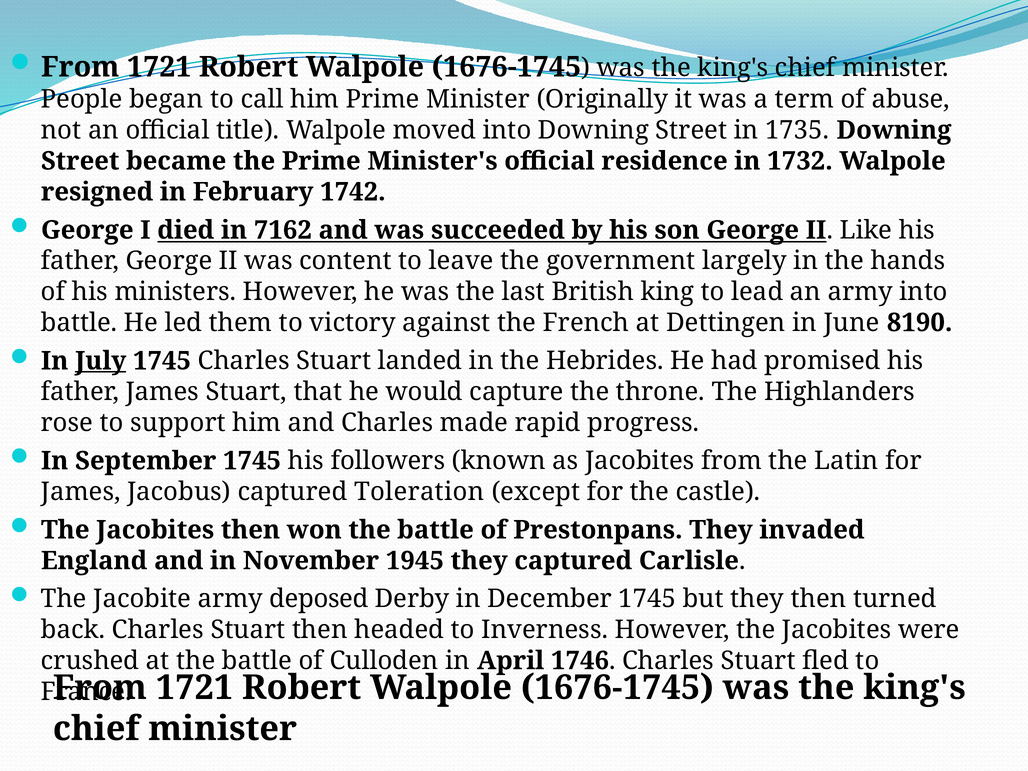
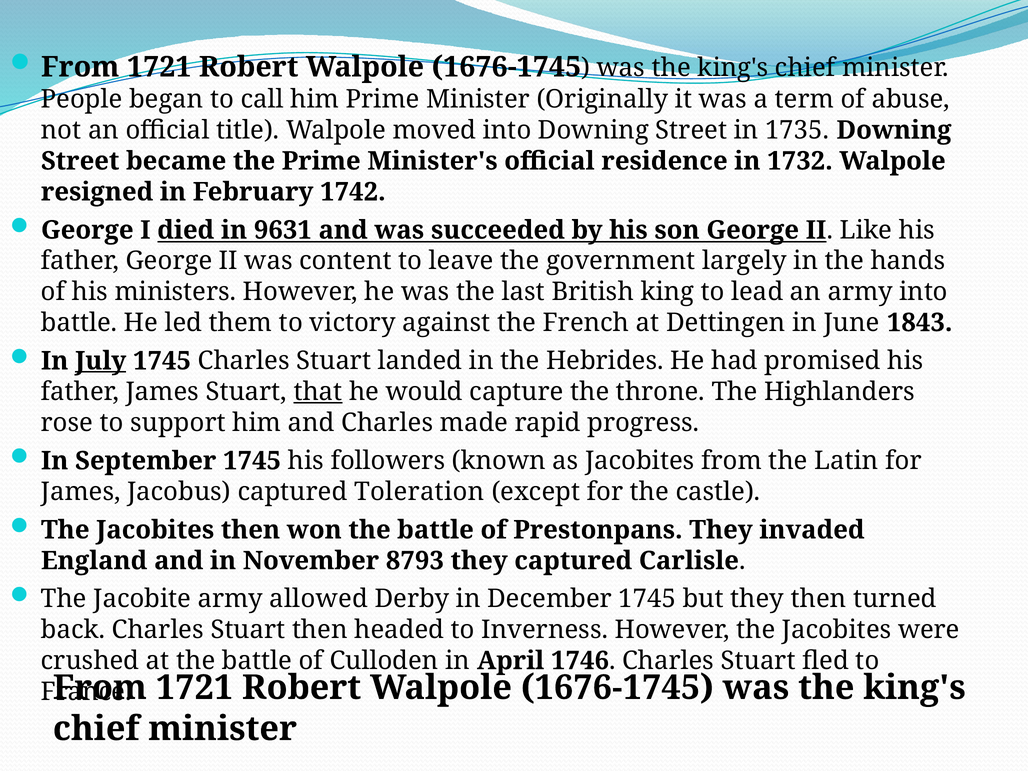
7162: 7162 -> 9631 (283, 230)
8190: 8190 -> 1843 (920, 323)
that underline: none -> present (318, 392)
1945: 1945 -> 8793 (415, 561)
deposed: deposed -> allowed (319, 599)
